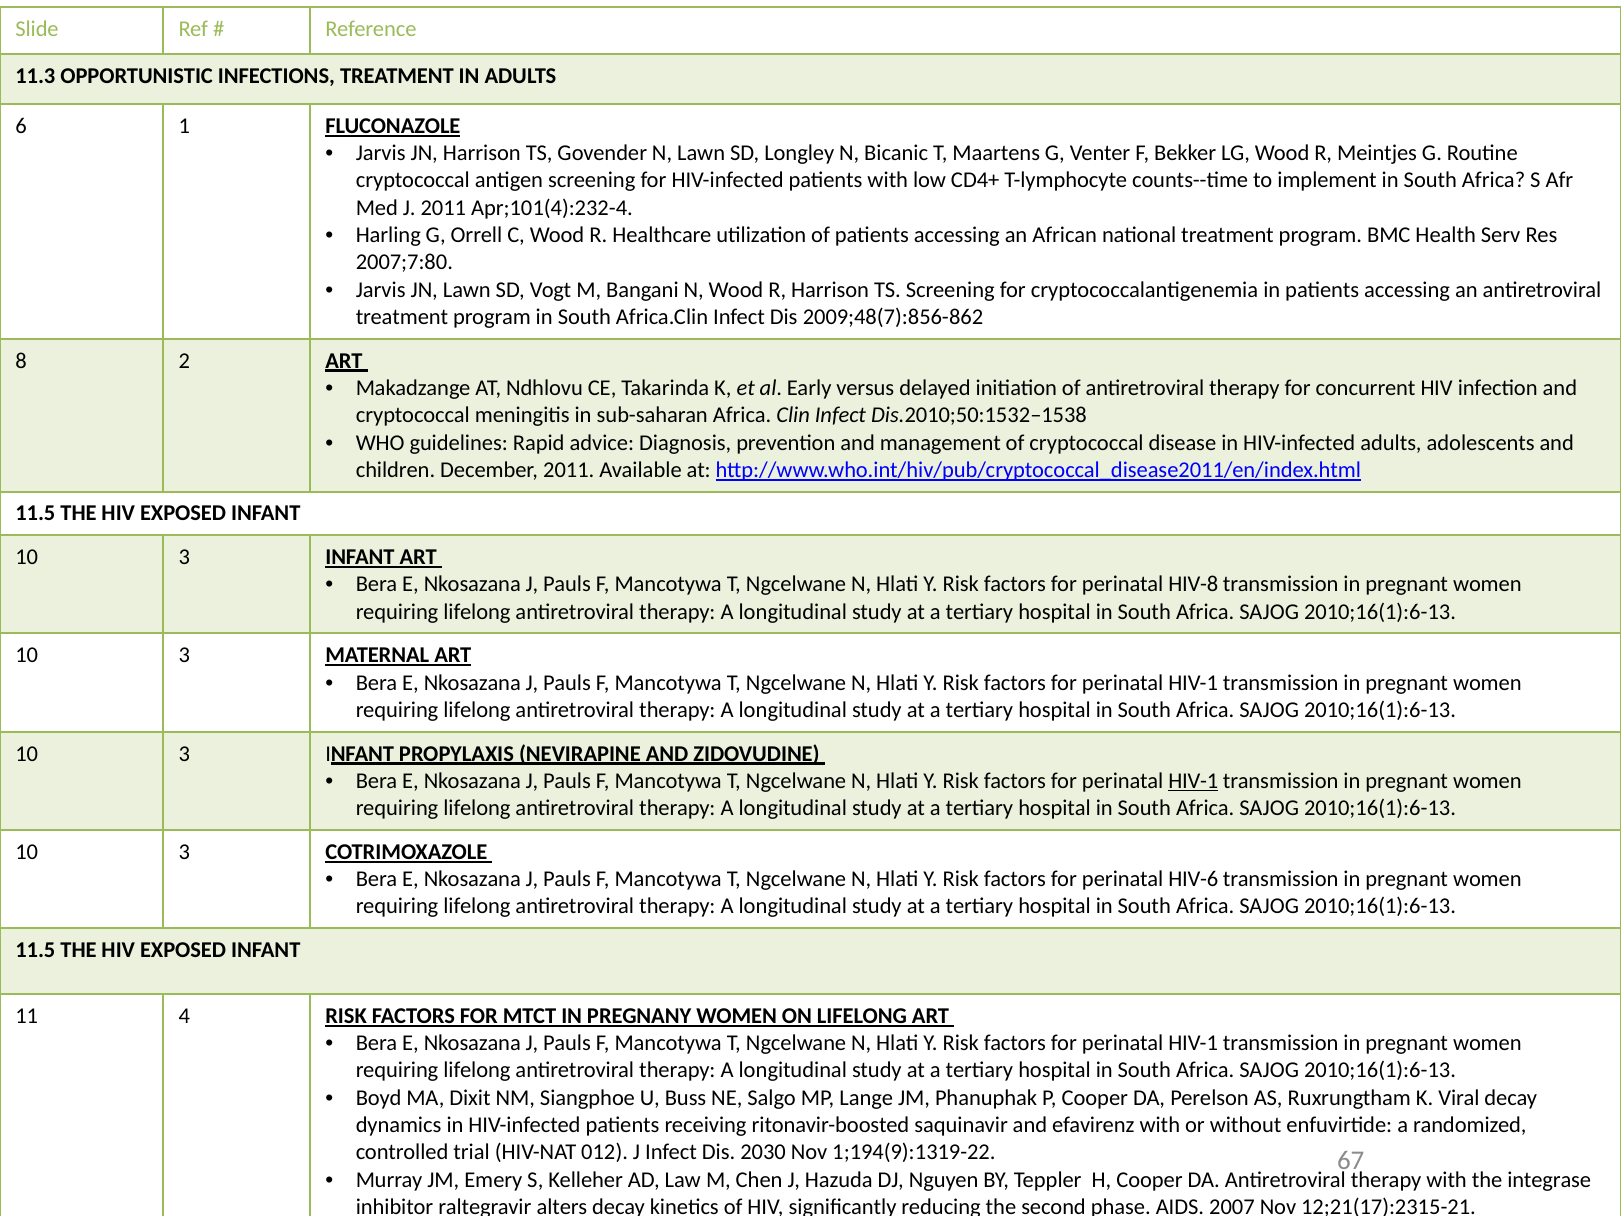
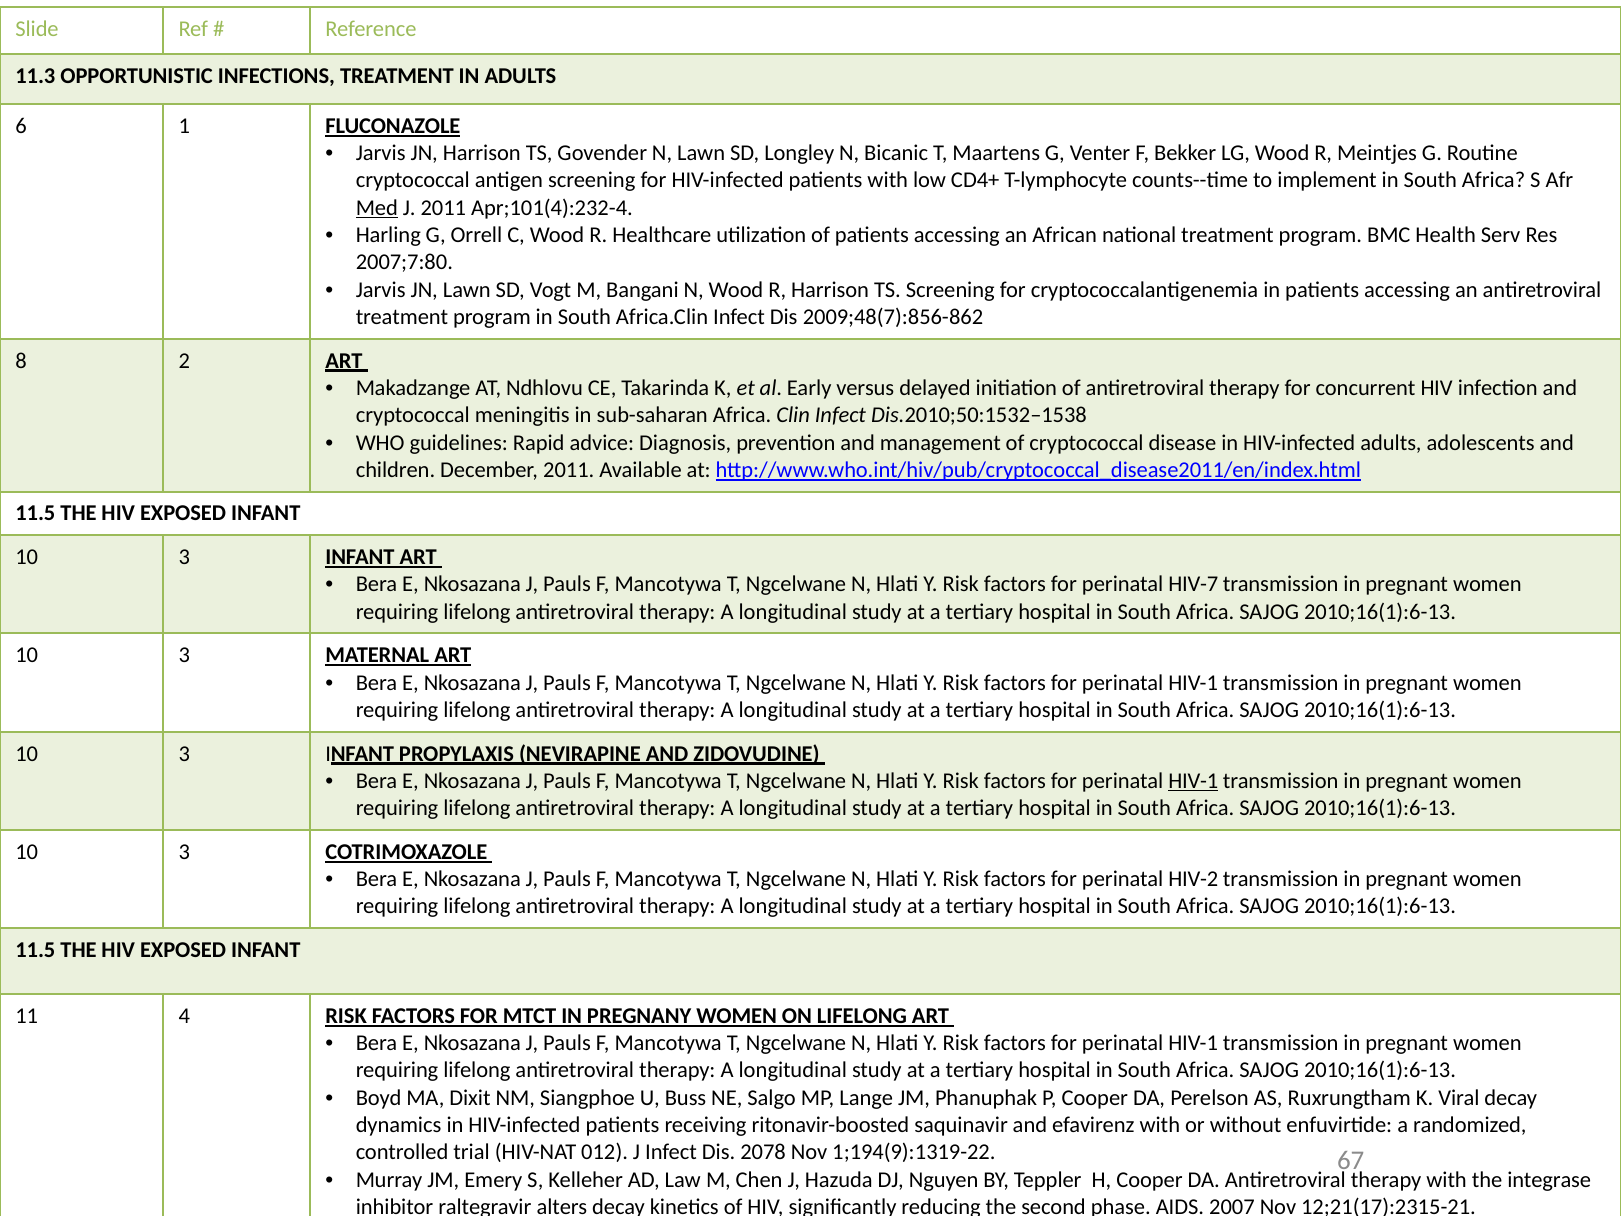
Med underline: none -> present (377, 208)
HIV-8: HIV-8 -> HIV-7 (1193, 584)
HIV-6: HIV-6 -> HIV-2 (1193, 879)
2030: 2030 -> 2078 (763, 1152)
